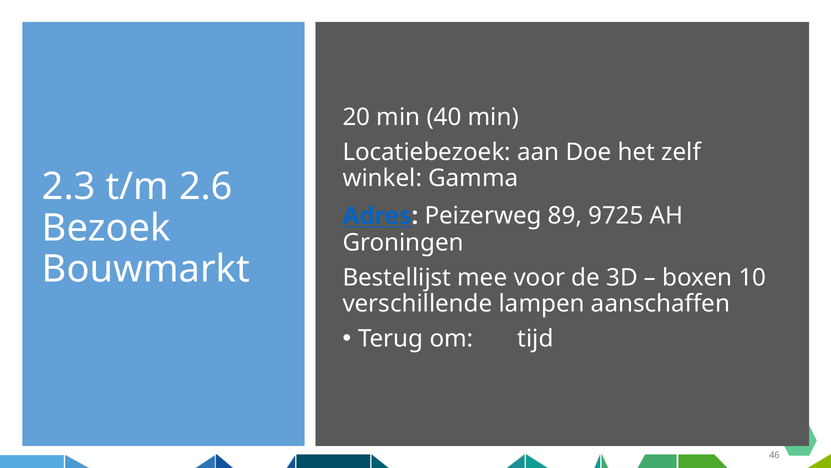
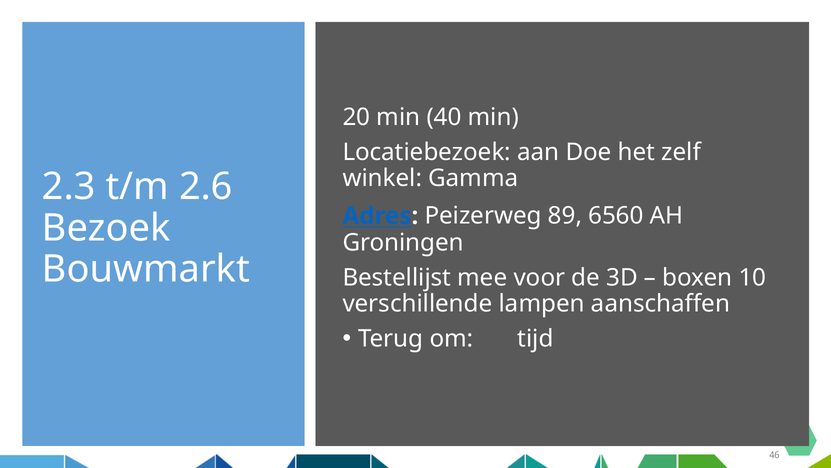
9725: 9725 -> 6560 (616, 216)
